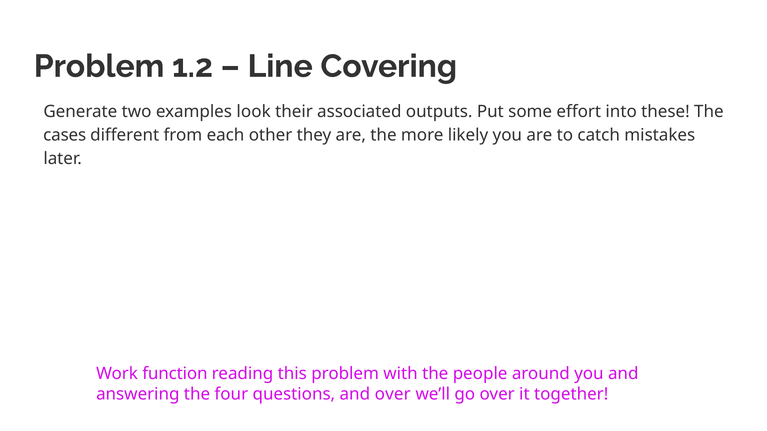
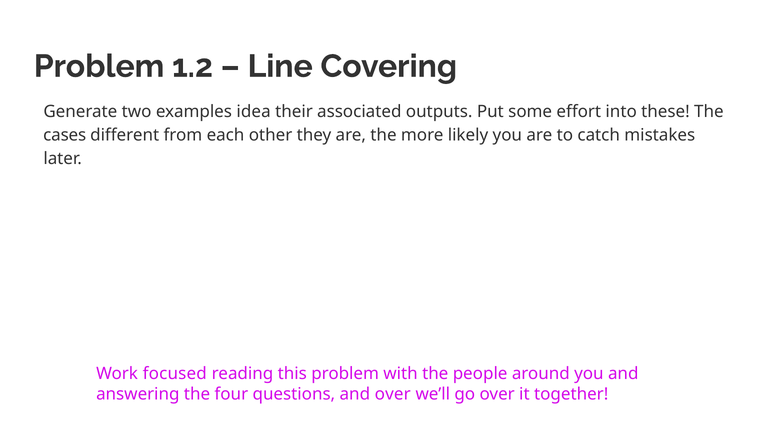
look: look -> idea (254, 112)
function: function -> focused (175, 374)
